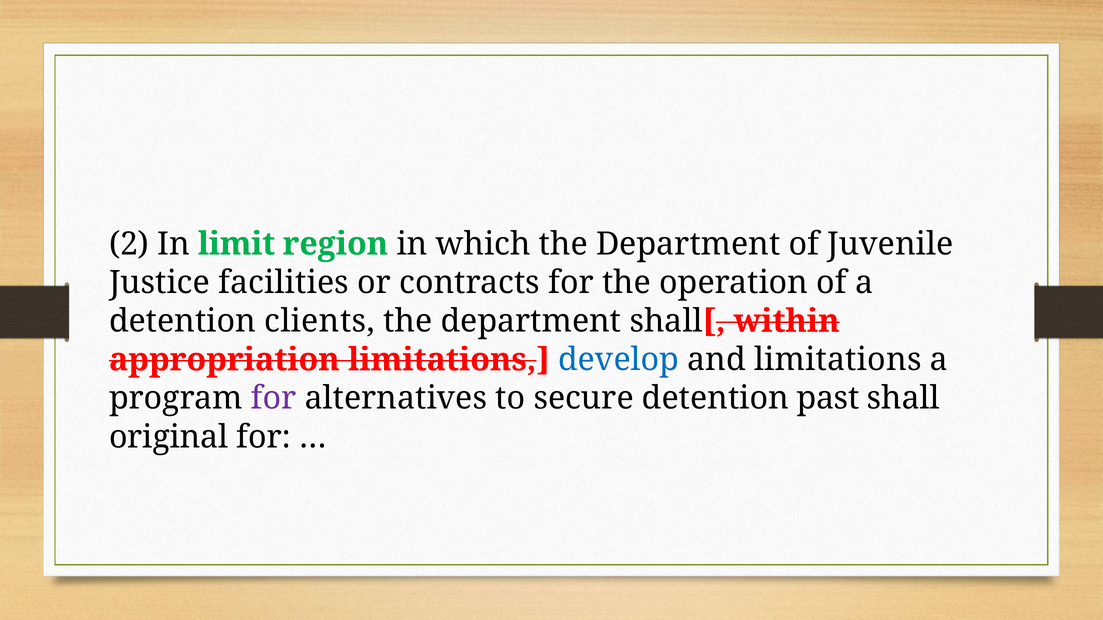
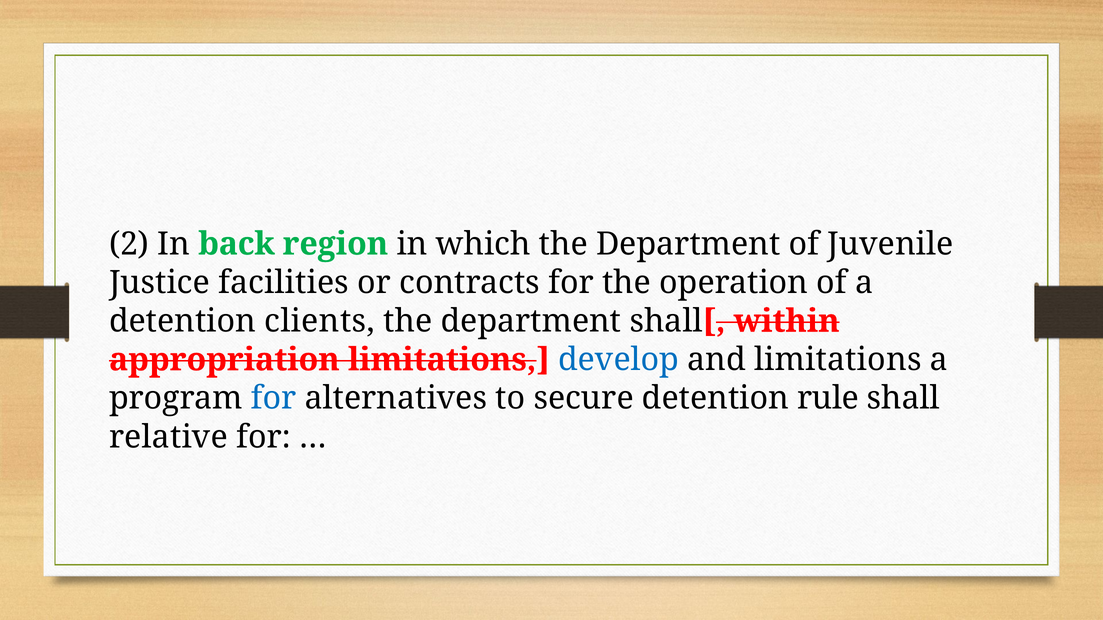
limit: limit -> back (236, 244)
for colour: purple -> blue (274, 399)
past: past -> rule (828, 399)
original: original -> relative (168, 437)
